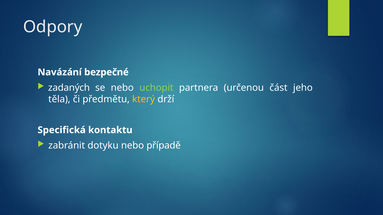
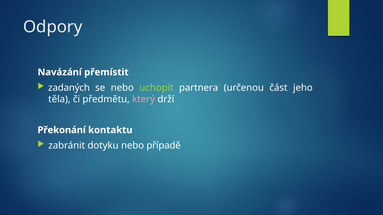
bezpečné: bezpečné -> přemístit (106, 72)
který colour: yellow -> pink (144, 99)
Specifická: Specifická -> Překonání (62, 130)
